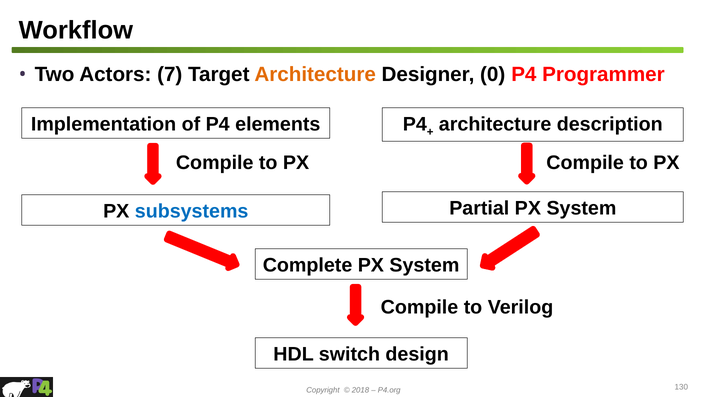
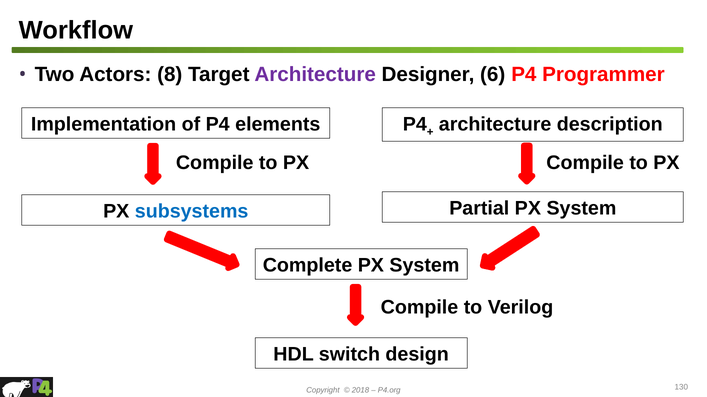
7: 7 -> 8 (170, 75)
Architecture colour: orange -> purple (315, 75)
0: 0 -> 6 (493, 75)
